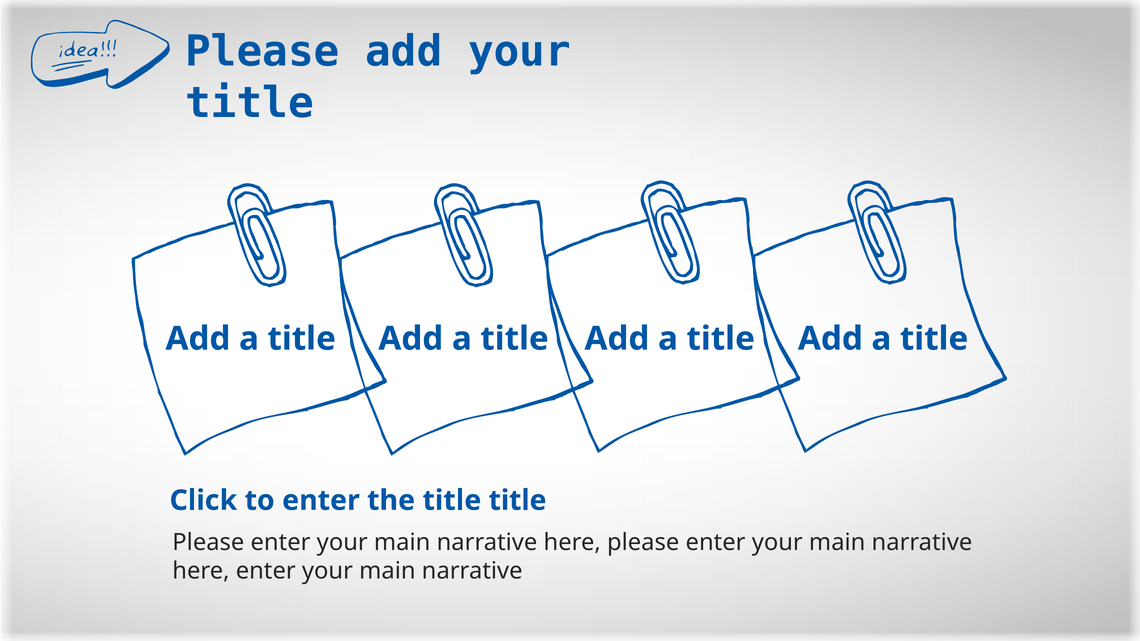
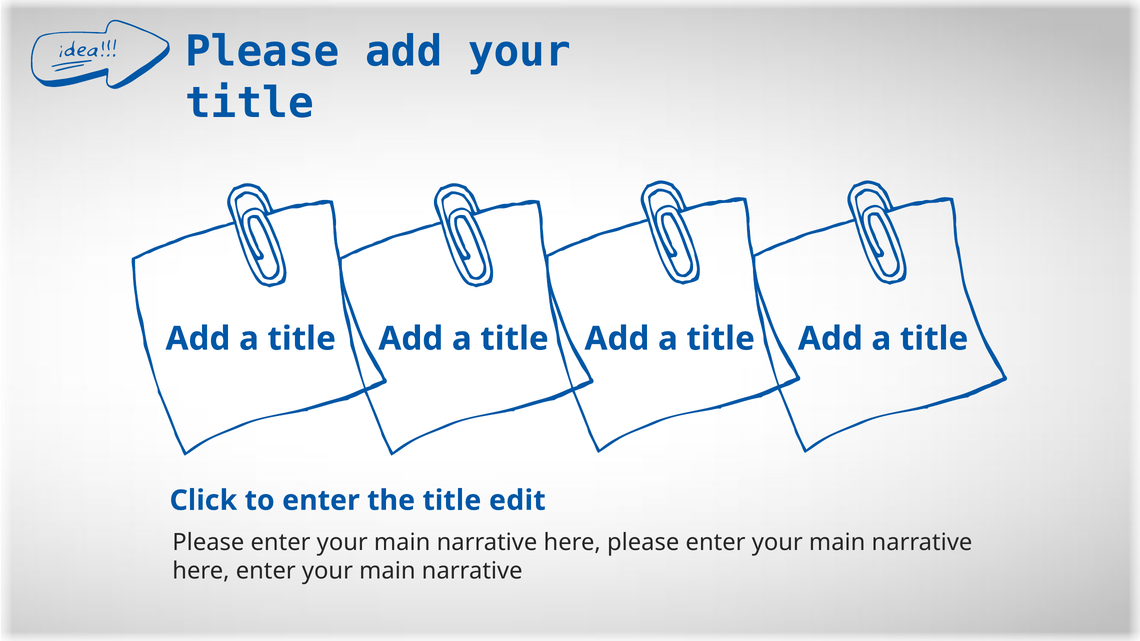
title title: title -> edit (517, 501)
